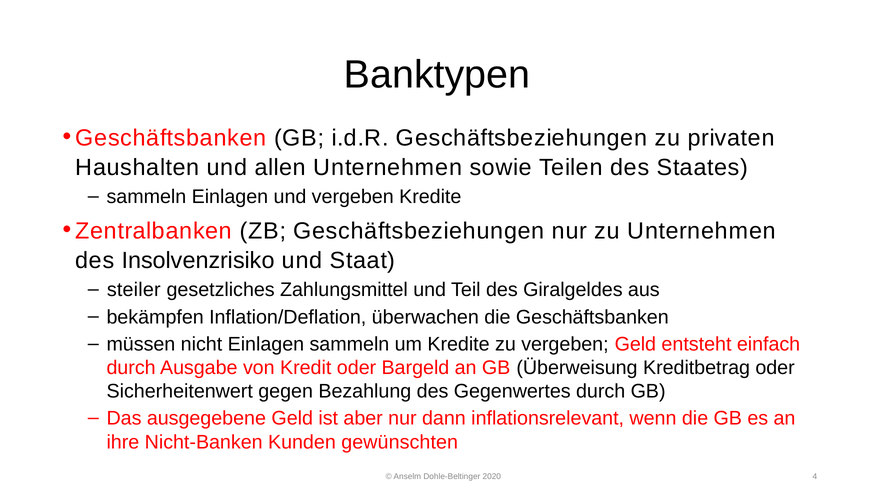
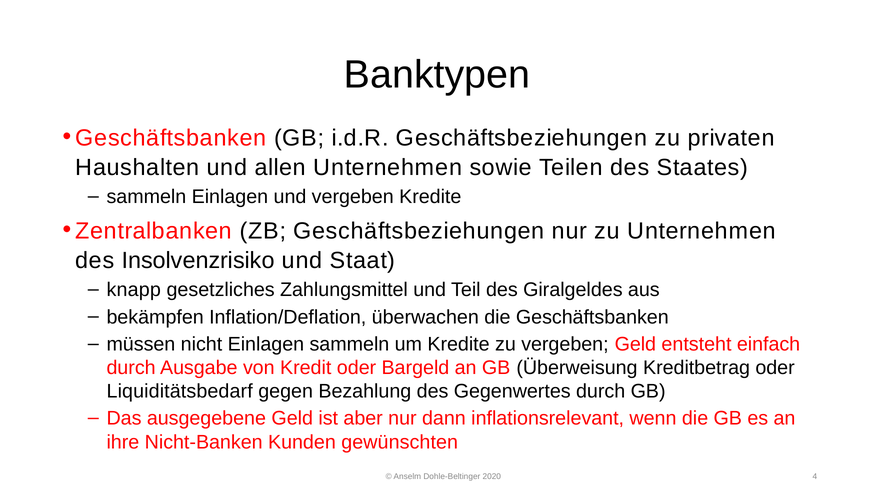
steiler: steiler -> knapp (134, 290)
Sicherheitenwert: Sicherheitenwert -> Liquiditätsbedarf (180, 391)
